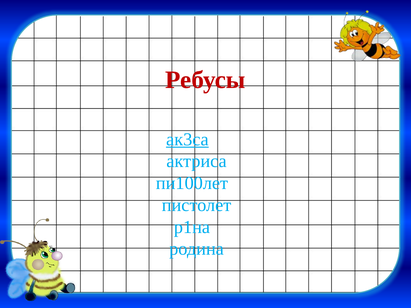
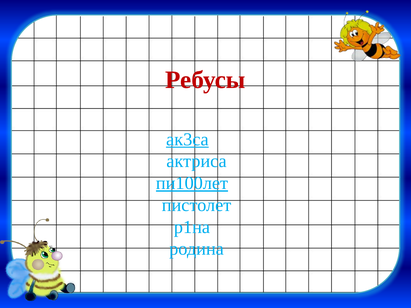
пи100лет underline: none -> present (192, 183)
